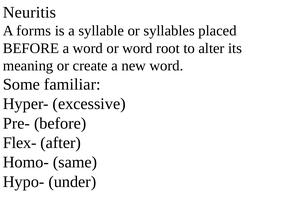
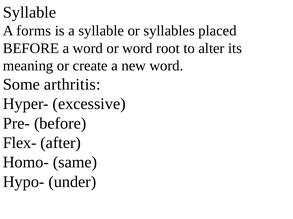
Neuritis: Neuritis -> Syllable (29, 12)
familiar: familiar -> arthritis (72, 85)
